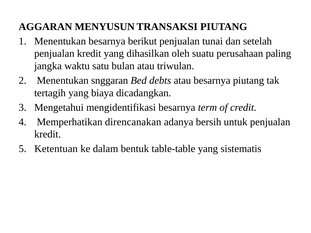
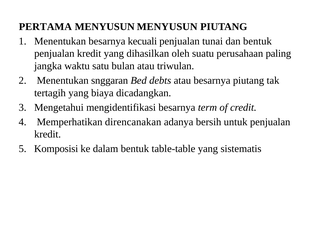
AGGARAN: AGGARAN -> PERTAMA (45, 27)
MENYUSUN TRANSAKSI: TRANSAKSI -> MENYUSUN (167, 27)
berikut: berikut -> kecuali (142, 41)
dan setelah: setelah -> bentuk (257, 41)
Ketentuan: Ketentuan -> Komposisi (56, 149)
